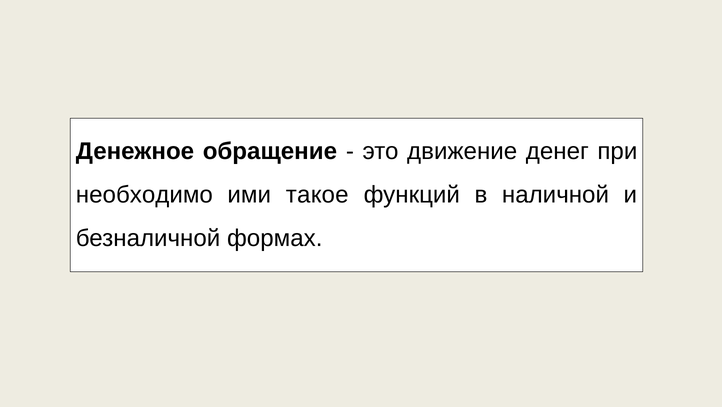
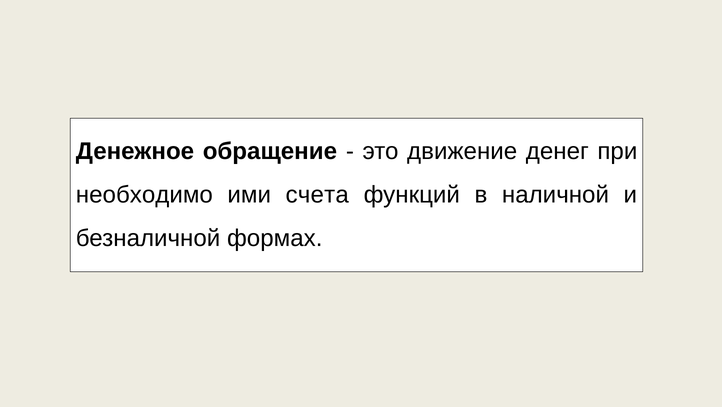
такое: такое -> счета (317, 195)
